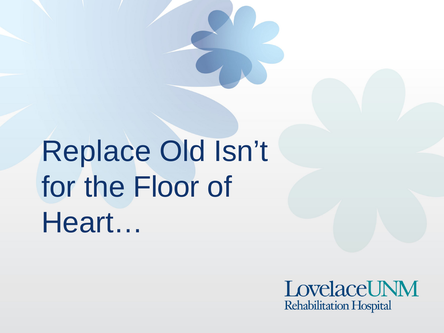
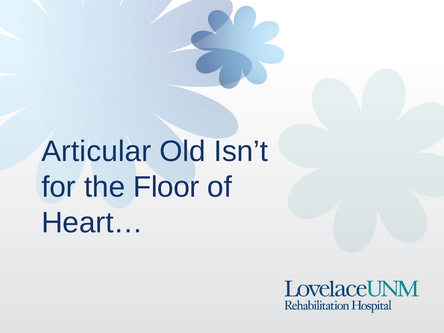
Replace: Replace -> Articular (96, 152)
